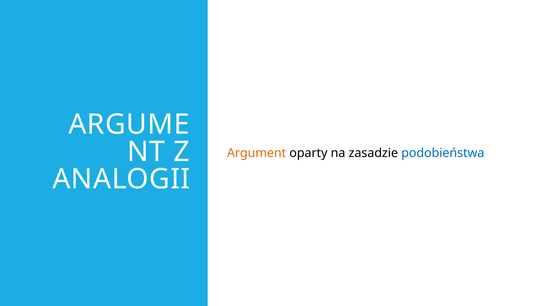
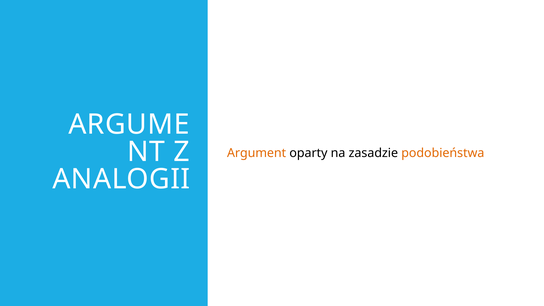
podobieństwa colour: blue -> orange (443, 153)
